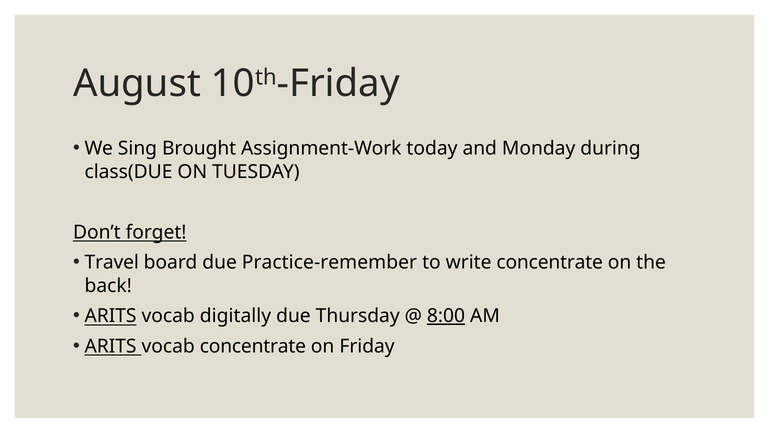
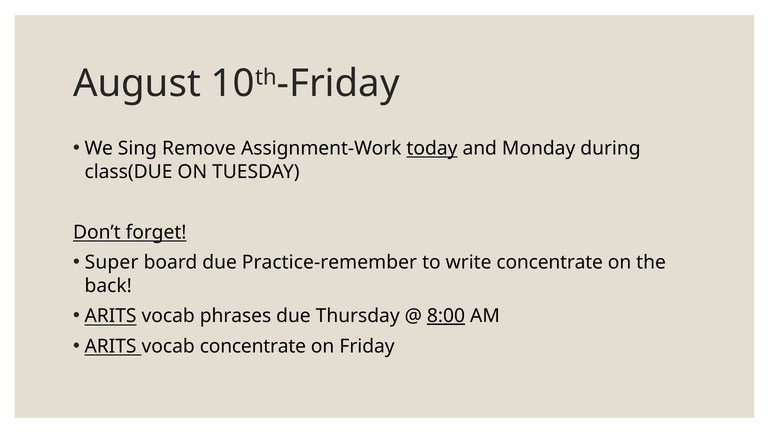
Brought: Brought -> Remove (199, 148)
today underline: none -> present (432, 148)
Travel: Travel -> Super (112, 262)
digitally: digitally -> phrases (236, 316)
